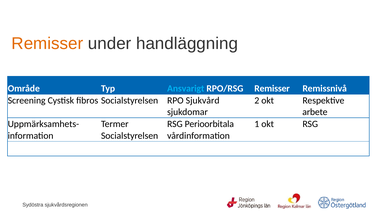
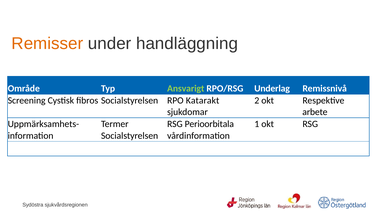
Ansvarigt colour: light blue -> light green (186, 88)
RPO/RSG Remisser: Remisser -> Underlag (272, 88)
Sjukvård: Sjukvård -> Katarakt (203, 100)
